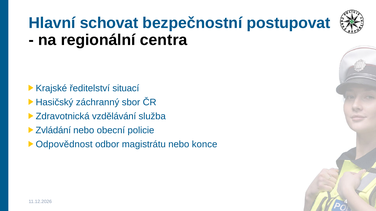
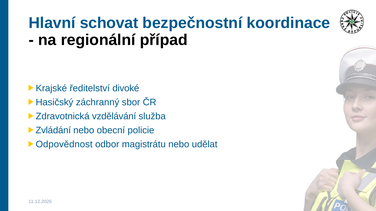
postupovat: postupovat -> koordinace (288, 23)
centra: centra -> případ (164, 40)
situací: situací -> divoké (126, 88)
konce: konce -> udělat (205, 145)
